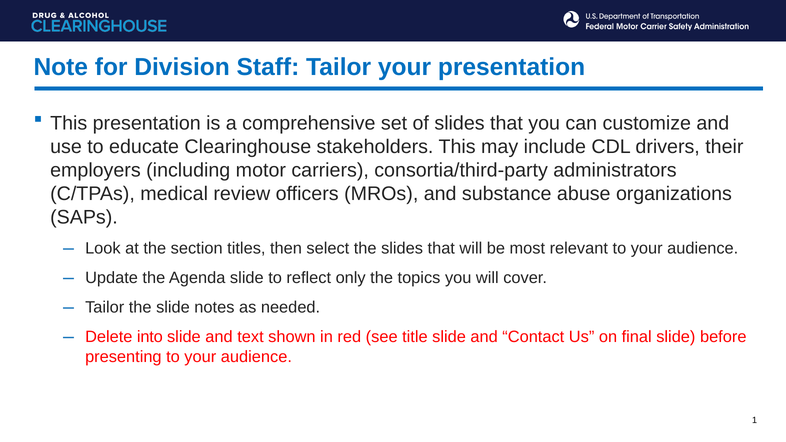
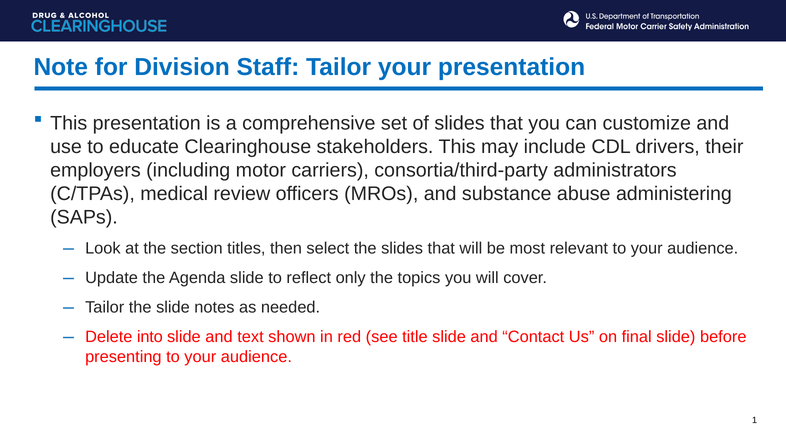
organizations: organizations -> administering (674, 194)
